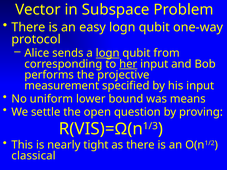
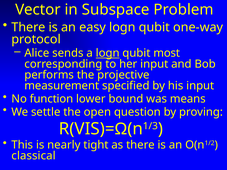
from: from -> most (167, 53)
her underline: present -> none (128, 64)
uniform: uniform -> function (52, 99)
